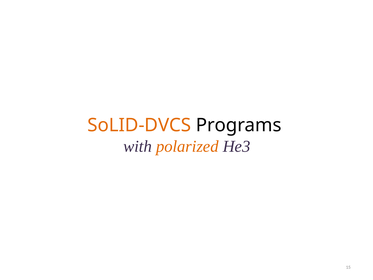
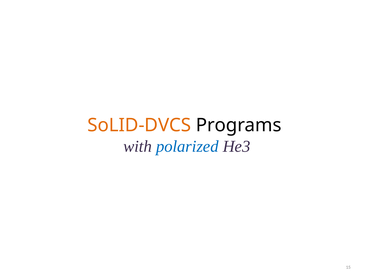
polarized colour: orange -> blue (187, 146)
